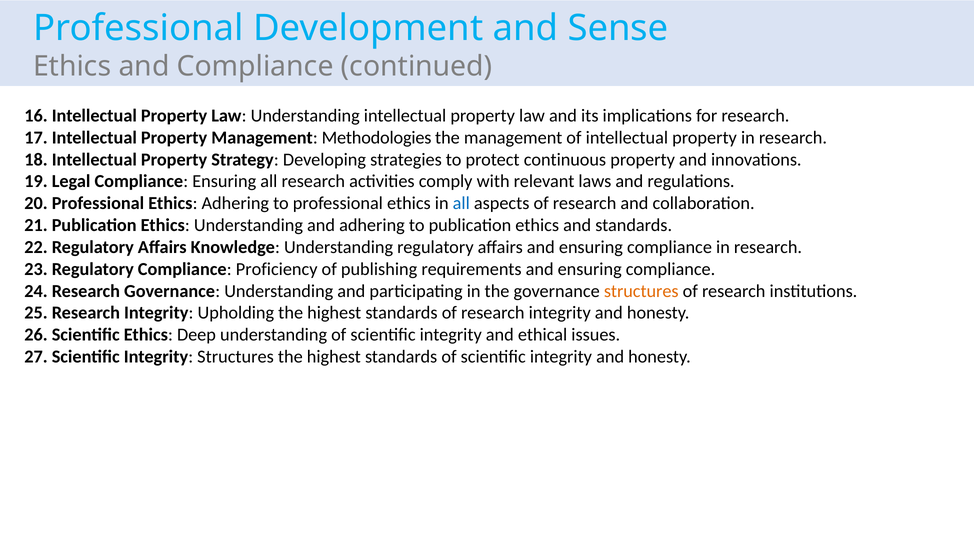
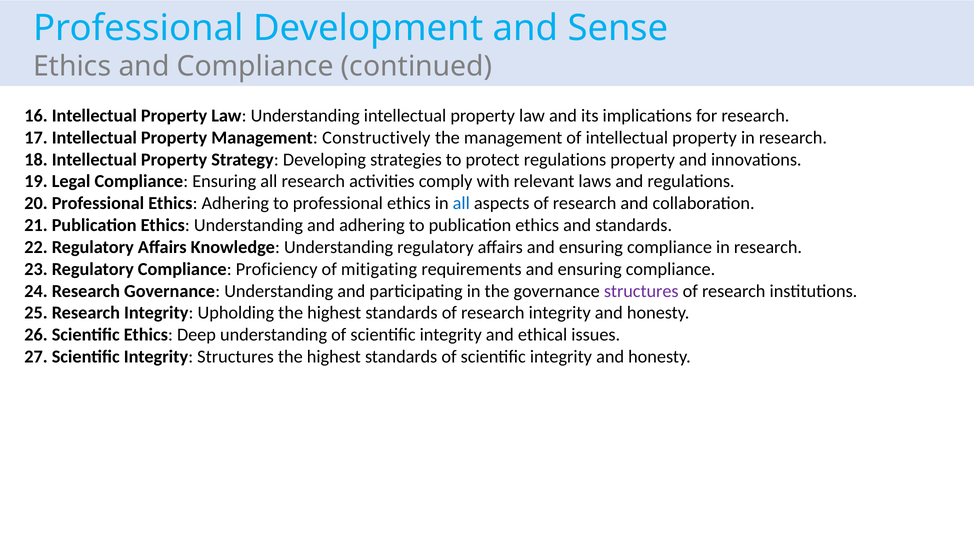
Methodologies: Methodologies -> Constructively (376, 138)
protect continuous: continuous -> regulations (565, 159)
publishing: publishing -> mitigating (379, 269)
structures colour: orange -> purple (641, 291)
